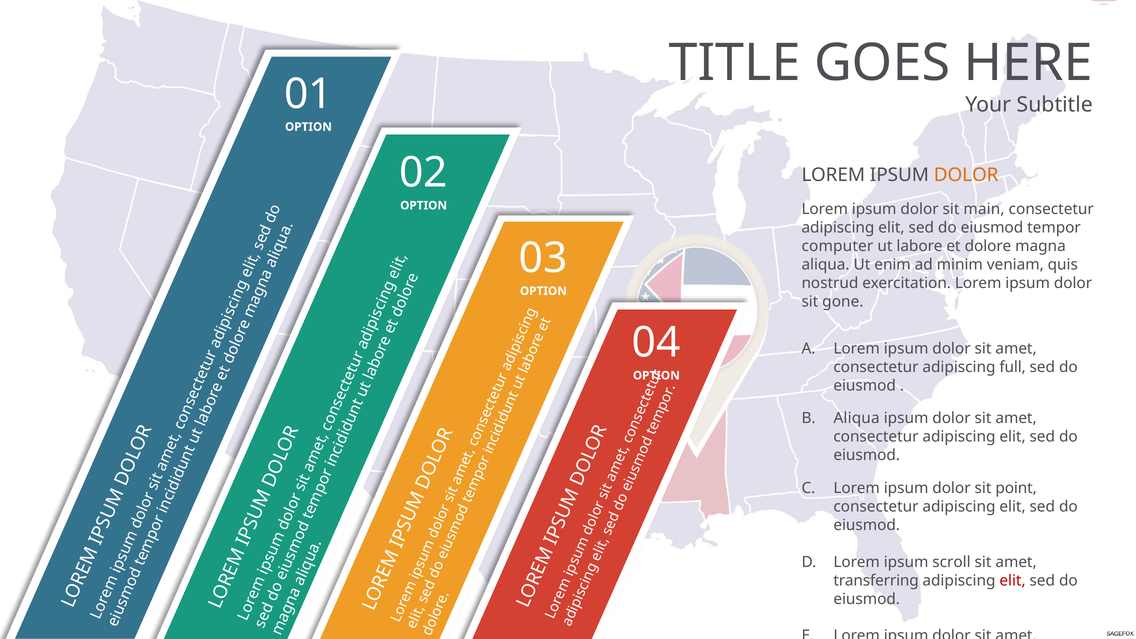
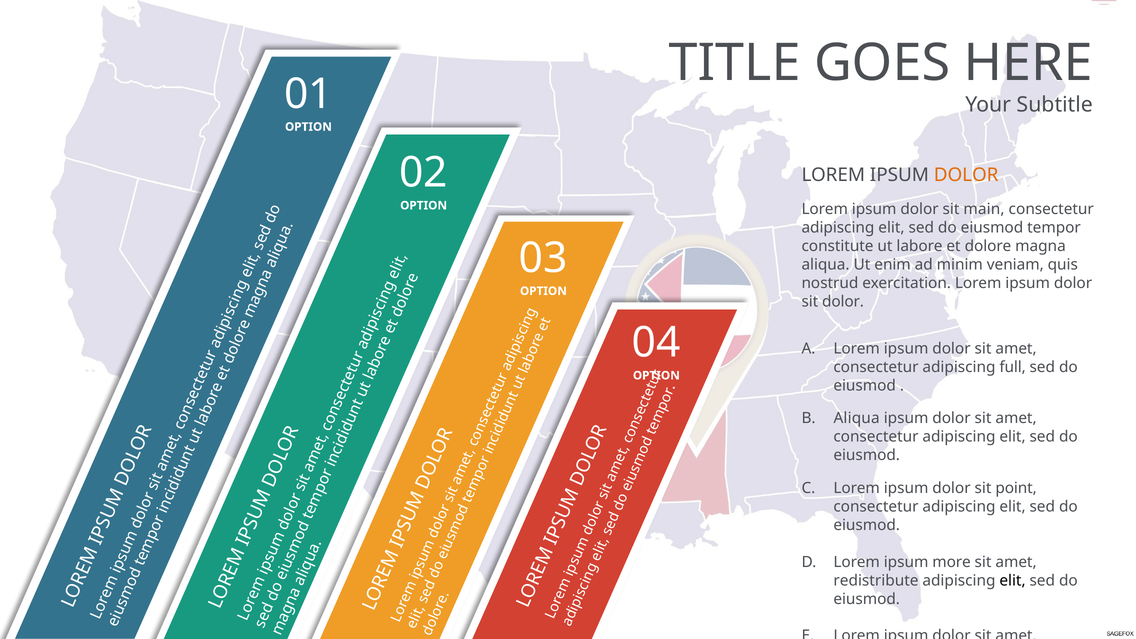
computer: computer -> constitute (838, 246)
sit gone: gone -> dolor (843, 302)
scroll: scroll -> more (952, 562)
transferring: transferring -> redistribute (876, 580)
elit colour: red -> black (1013, 580)
